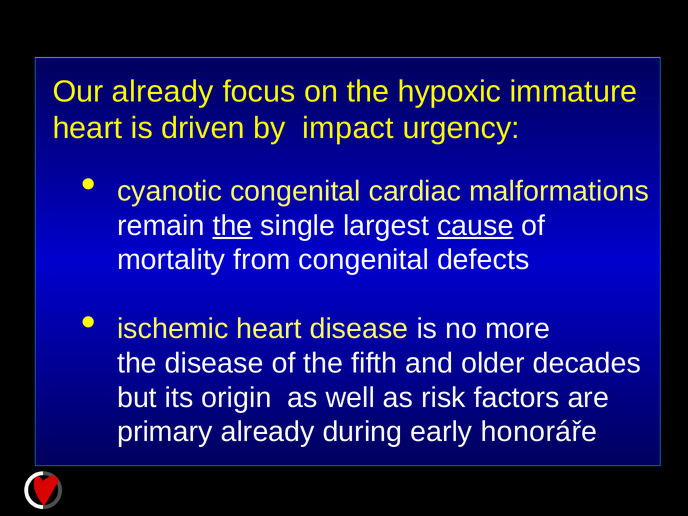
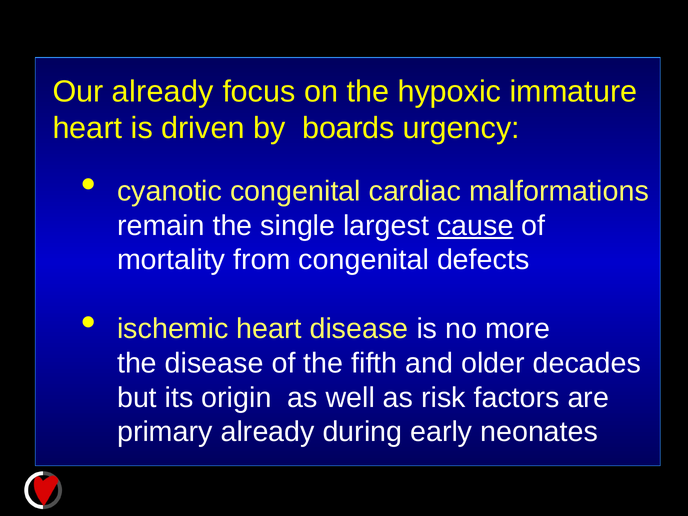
impact: impact -> boards (348, 128)
the underline: present -> none (232, 226)
honoráře: honoráře -> neonates (539, 432)
